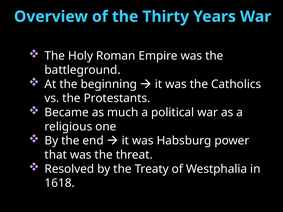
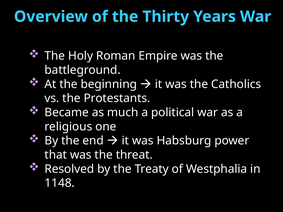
1618: 1618 -> 1148 (60, 183)
